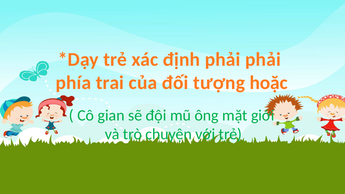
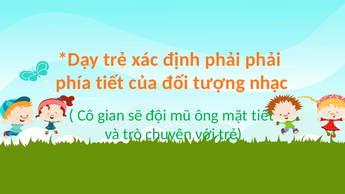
phía trai: trai -> tiết (110, 83)
hoặc: hoặc -> nhạc (269, 83)
mặt giới: giới -> tiết (263, 115)
